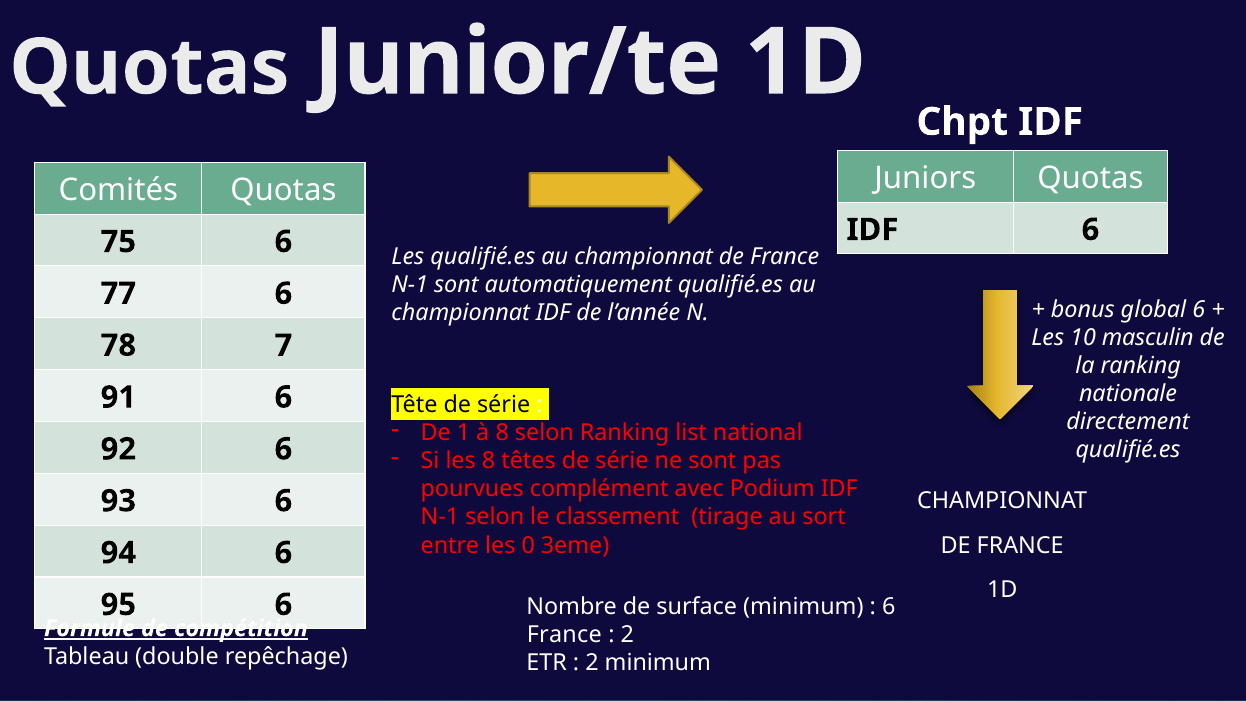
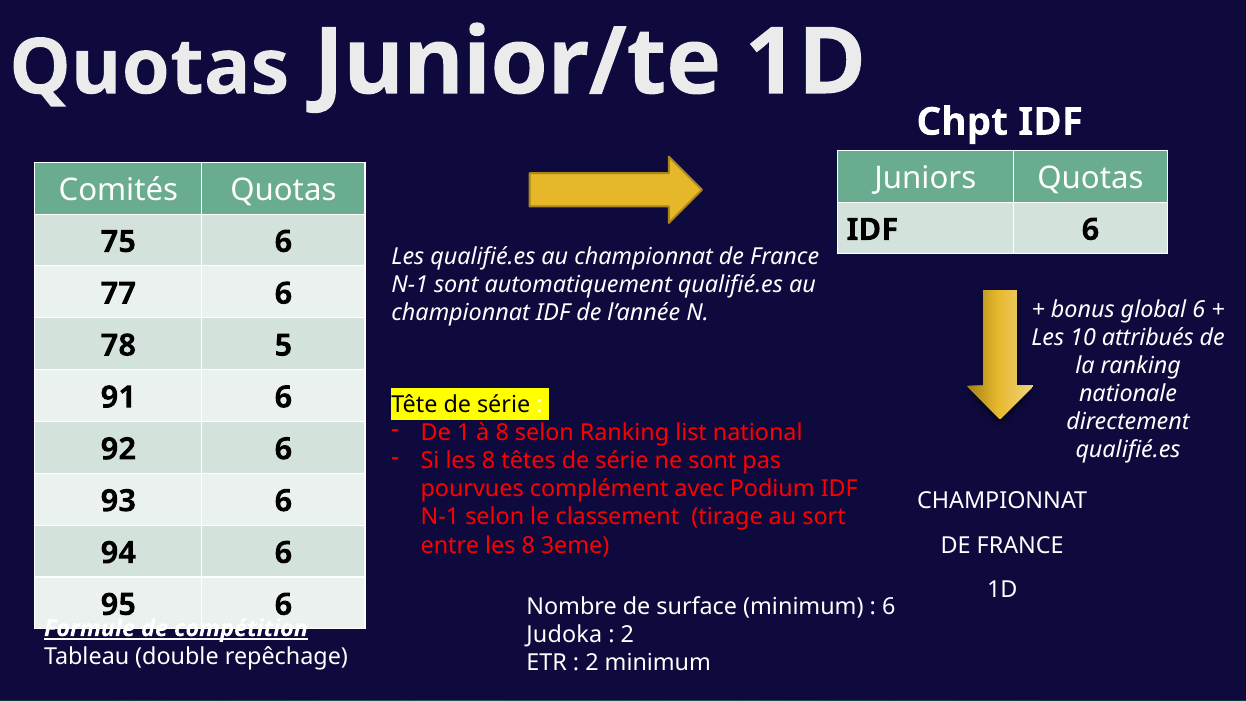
masculin: masculin -> attribués (1148, 338)
7: 7 -> 5 (283, 345)
entre les 0: 0 -> 8 (528, 545)
France: France -> Judoka (564, 635)
